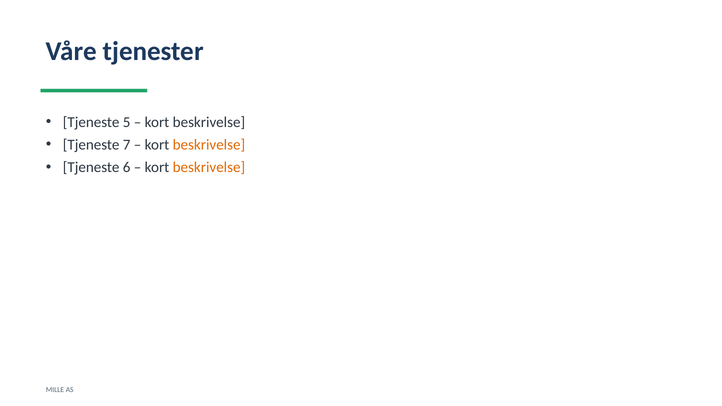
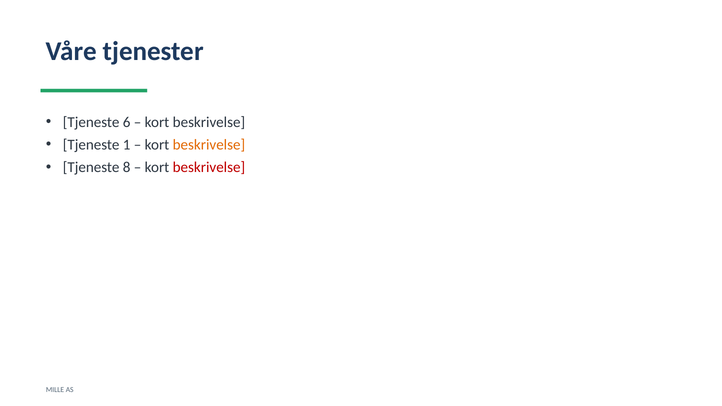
5: 5 -> 6 (127, 122)
7: 7 -> 1 (127, 145)
6: 6 -> 8 (127, 167)
beskrivelse colour: orange -> red (209, 167)
